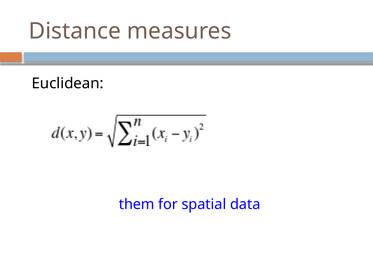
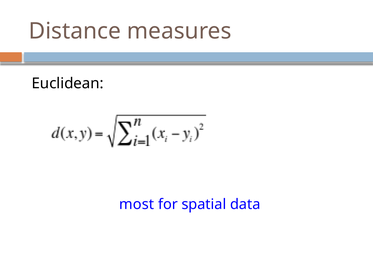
them: them -> most (137, 204)
